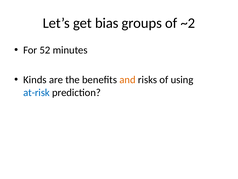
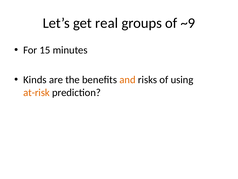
bias: bias -> real (107, 23)
~2: ~2 -> ~9 (188, 23)
52: 52 -> 15 (45, 50)
at-risk colour: blue -> orange (36, 92)
